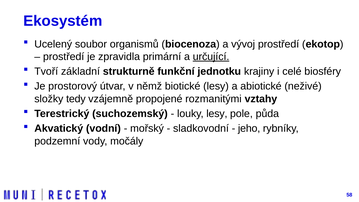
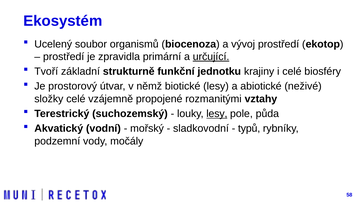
složky tedy: tedy -> celé (76, 99)
lesy underline: none -> present (217, 114)
jeho: jeho -> typů (249, 128)
